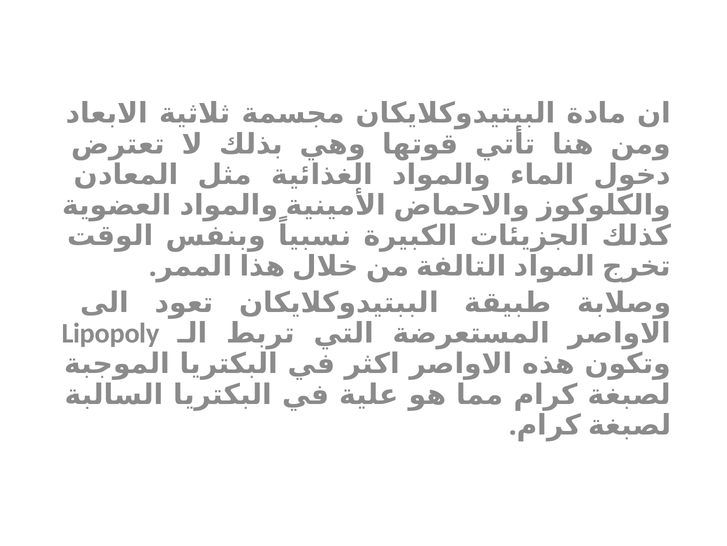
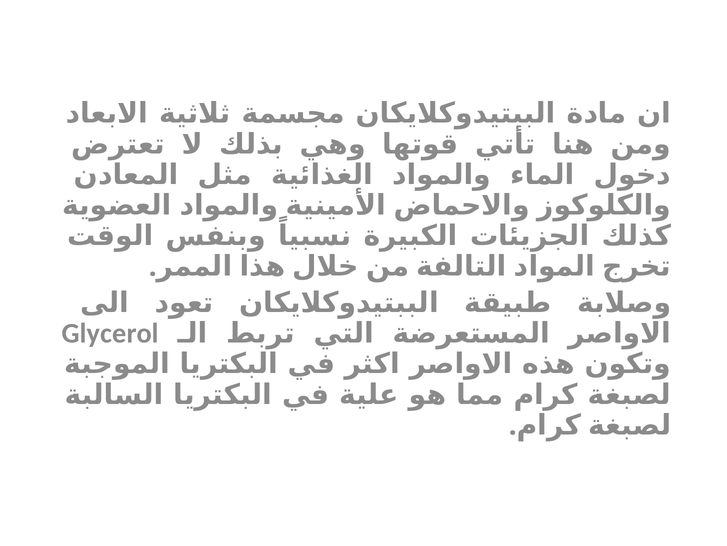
Lipopoly: Lipopoly -> Glycerol (110, 333)
